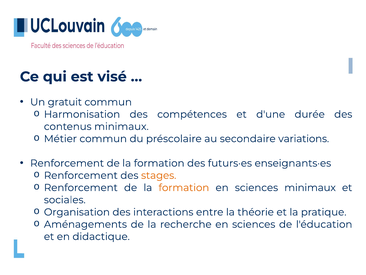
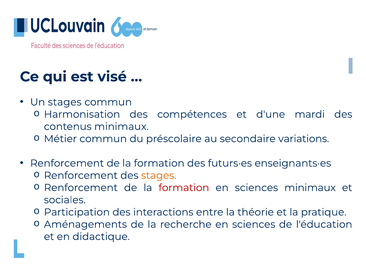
Un gratuit: gratuit -> stages (65, 102)
durée: durée -> mardi (310, 114)
formation colour: orange -> red (184, 187)
Organisation: Organisation -> Participation (77, 212)
